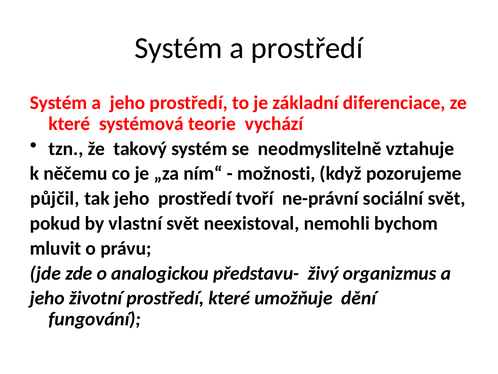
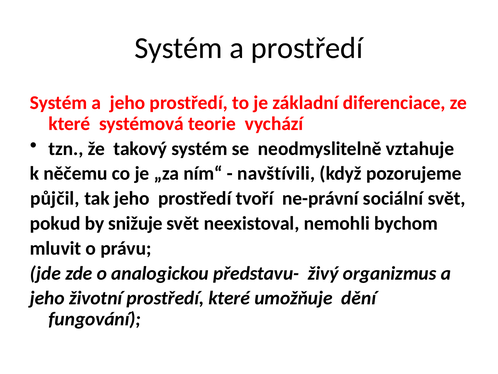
možnosti: možnosti -> navštívili (276, 173)
vlastní: vlastní -> snižuje (136, 223)
